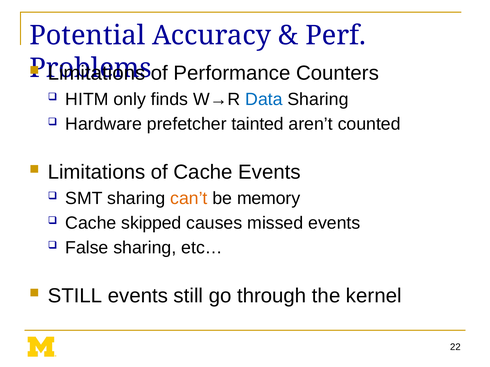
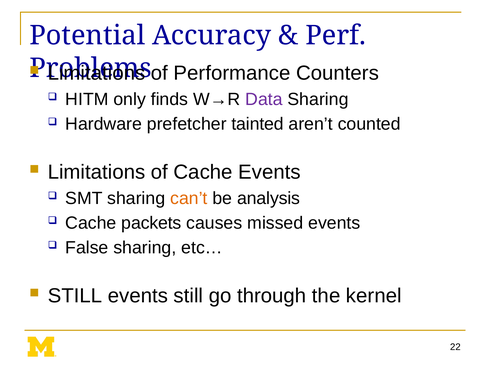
Data colour: blue -> purple (264, 99)
memory: memory -> analysis (269, 199)
skipped: skipped -> packets (151, 223)
